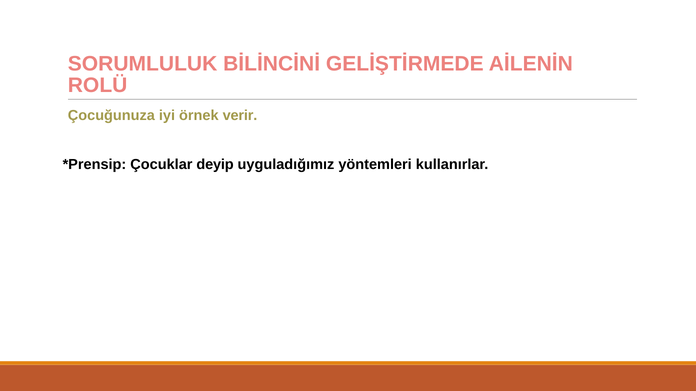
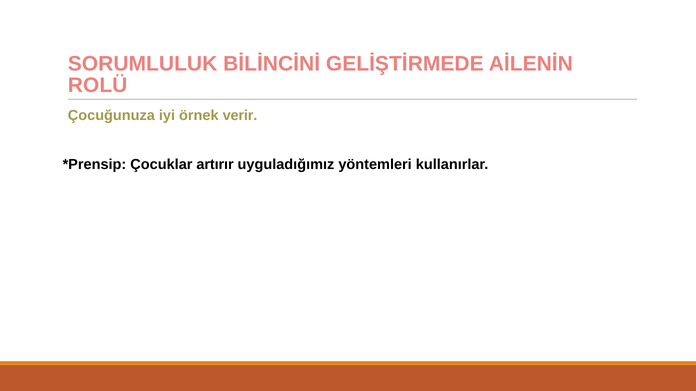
deyip: deyip -> artırır (215, 164)
